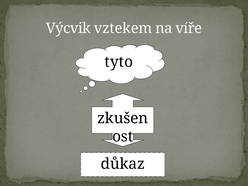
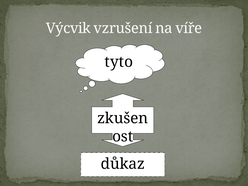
vztekem: vztekem -> vzrušení (123, 28)
